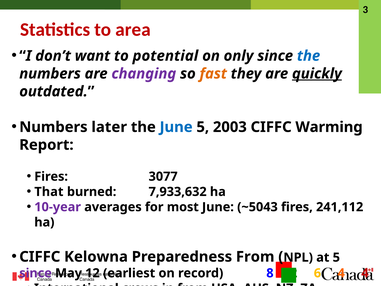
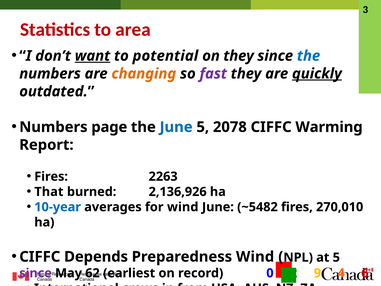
want underline: none -> present (92, 56)
on only: only -> they (239, 56)
changing colour: purple -> orange (144, 74)
fast colour: orange -> purple (213, 74)
Numbers later: later -> page (109, 127)
2003: 2003 -> 2078 (230, 127)
3077: 3077 -> 2263 (163, 176)
7,933,632: 7,933,632 -> 2,136,926 (178, 192)
10-year colour: purple -> blue (58, 207)
for most: most -> wind (183, 207)
~5043: ~5043 -> ~5482 (257, 207)
241,112: 241,112 -> 270,010 (340, 207)
Kelowna: Kelowna -> Depends (96, 257)
Preparedness From: From -> Wind (255, 257)
12: 12 -> 62 (92, 273)
8: 8 -> 0 (270, 273)
6: 6 -> 9 (317, 273)
4 4: 4 -> 6 (365, 273)
